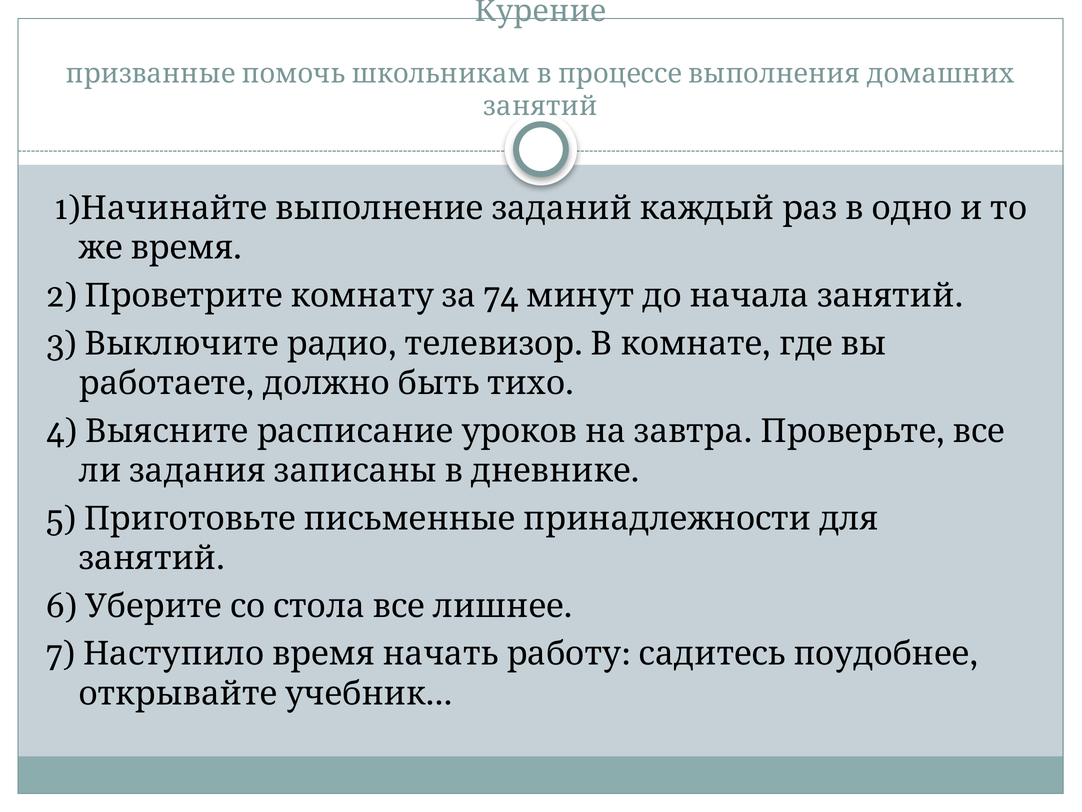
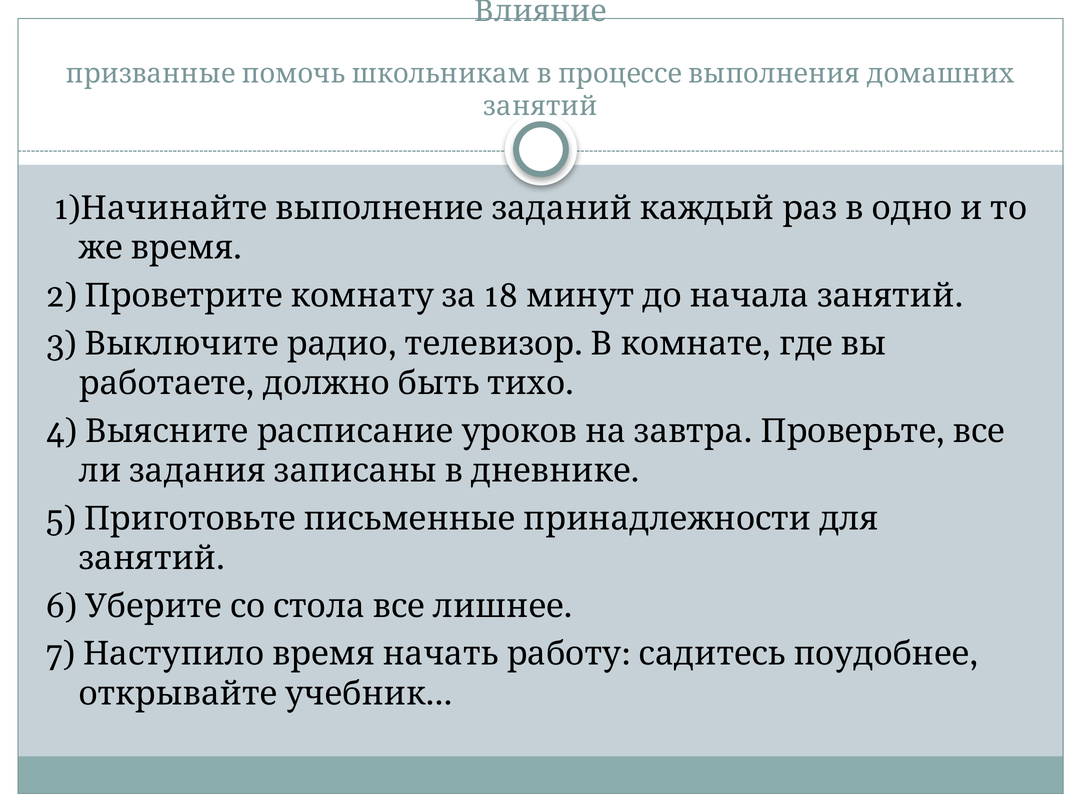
Курение: Курение -> Влияние (541, 11)
74: 74 -> 18 (501, 296)
